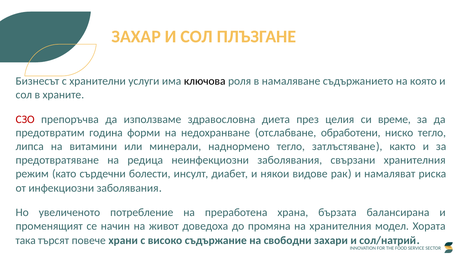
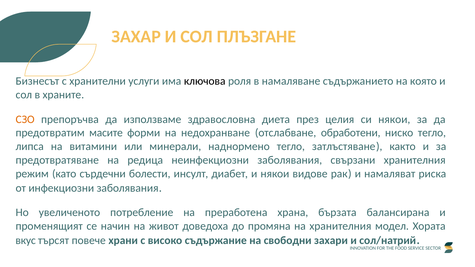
СЗО colour: red -> orange (25, 119)
си време: време -> някои (394, 119)
година: година -> масите (106, 133)
така: така -> вкус (26, 241)
